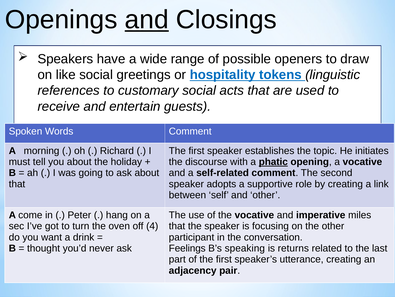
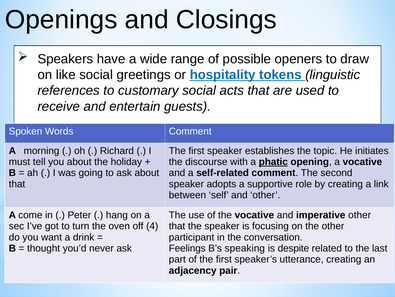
and underline: present -> none (147, 20)
imperative miles: miles -> other (360, 215)
returns: returns -> despite (293, 248)
